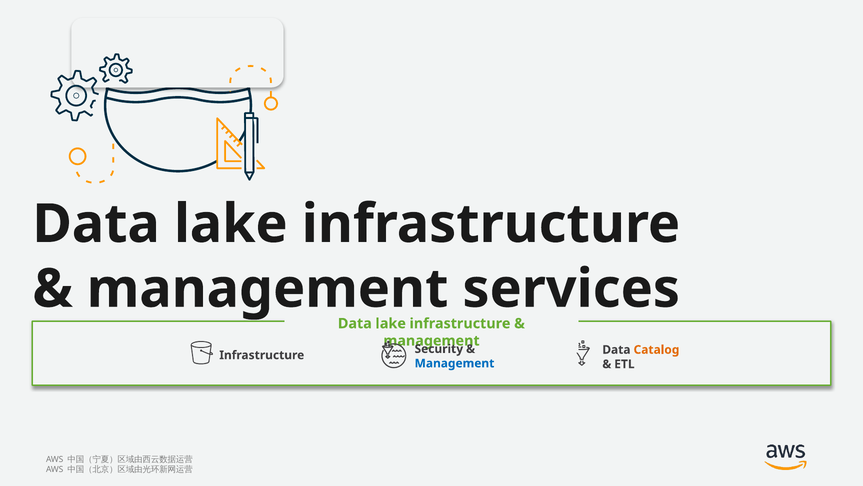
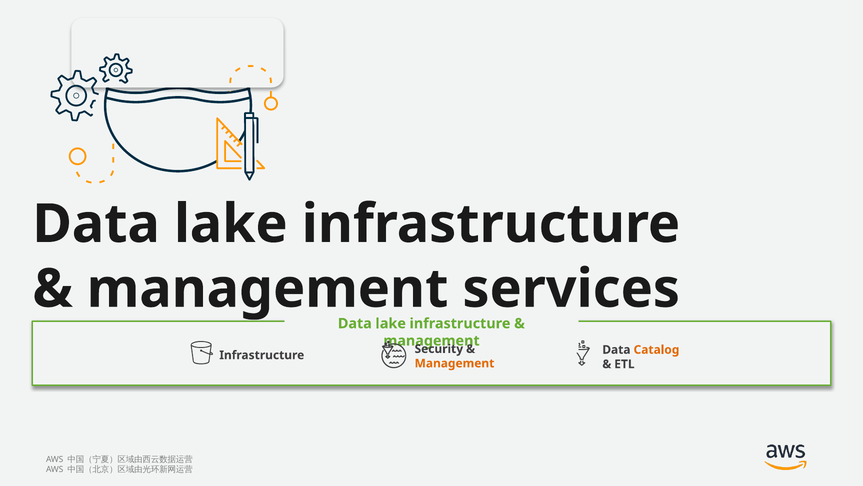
Management colour: blue -> orange (454, 363)
